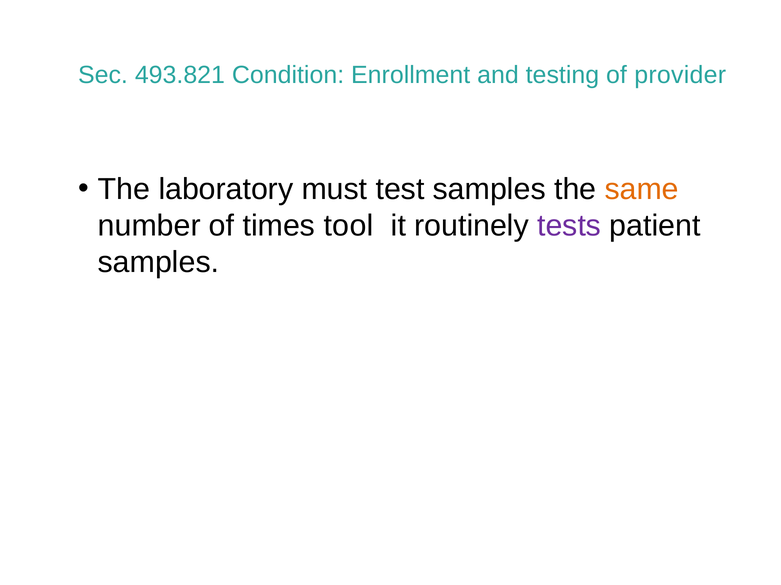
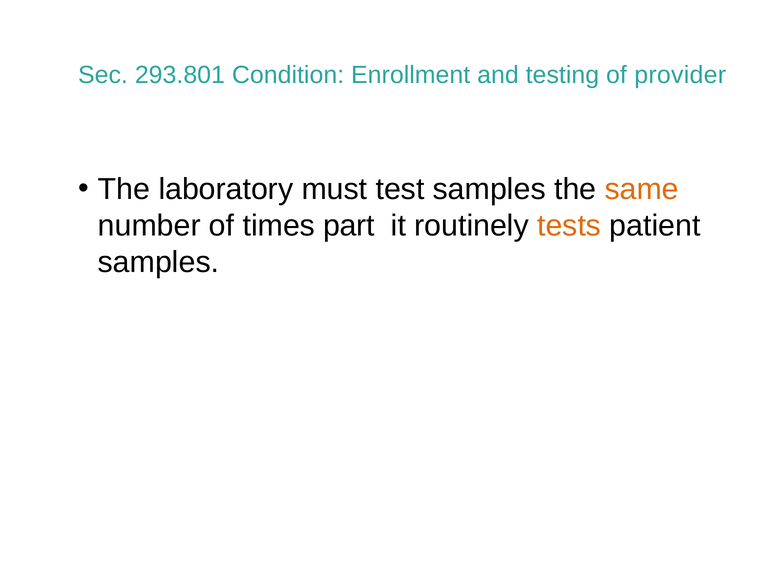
493.821: 493.821 -> 293.801 (180, 75)
tool: tool -> part (349, 226)
tests colour: purple -> orange (569, 226)
